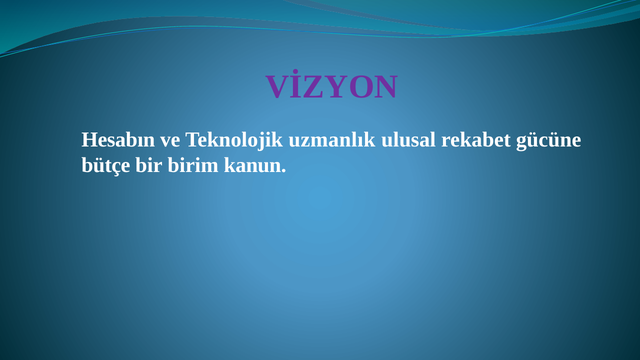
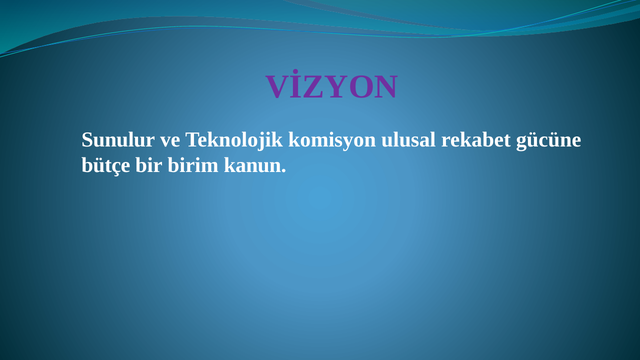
Hesabın: Hesabın -> Sunulur (118, 140)
uzmanlık: uzmanlık -> komisyon (332, 140)
